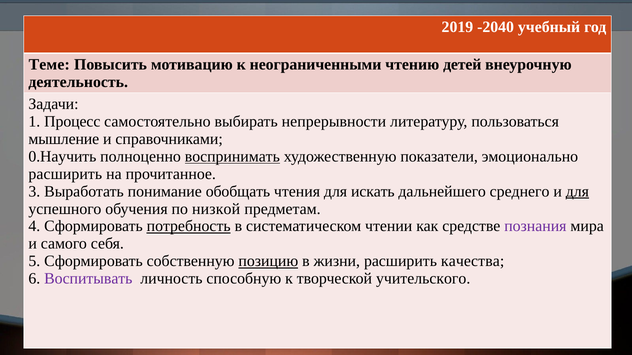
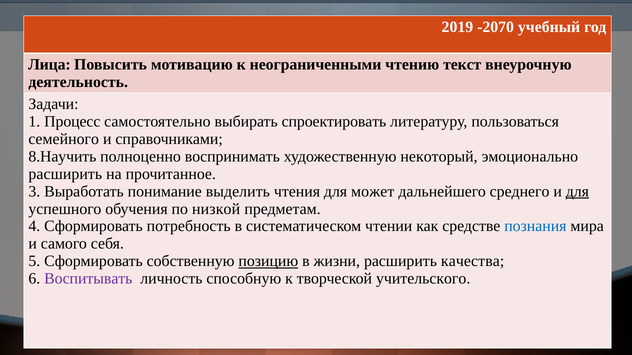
-2040: -2040 -> -2070 (496, 27)
Теме: Теме -> Лица (49, 65)
детей: детей -> текст (462, 65)
непрерывности: непрерывности -> спроектировать (334, 122)
мышление: мышление -> семейного (64, 139)
0.Научить: 0.Научить -> 8.Научить (62, 157)
воспринимать underline: present -> none (232, 157)
показатели: показатели -> некоторый (439, 157)
обобщать: обобщать -> выделить (238, 192)
искать: искать -> может (373, 192)
потребность underline: present -> none (189, 227)
познания colour: purple -> blue (535, 227)
